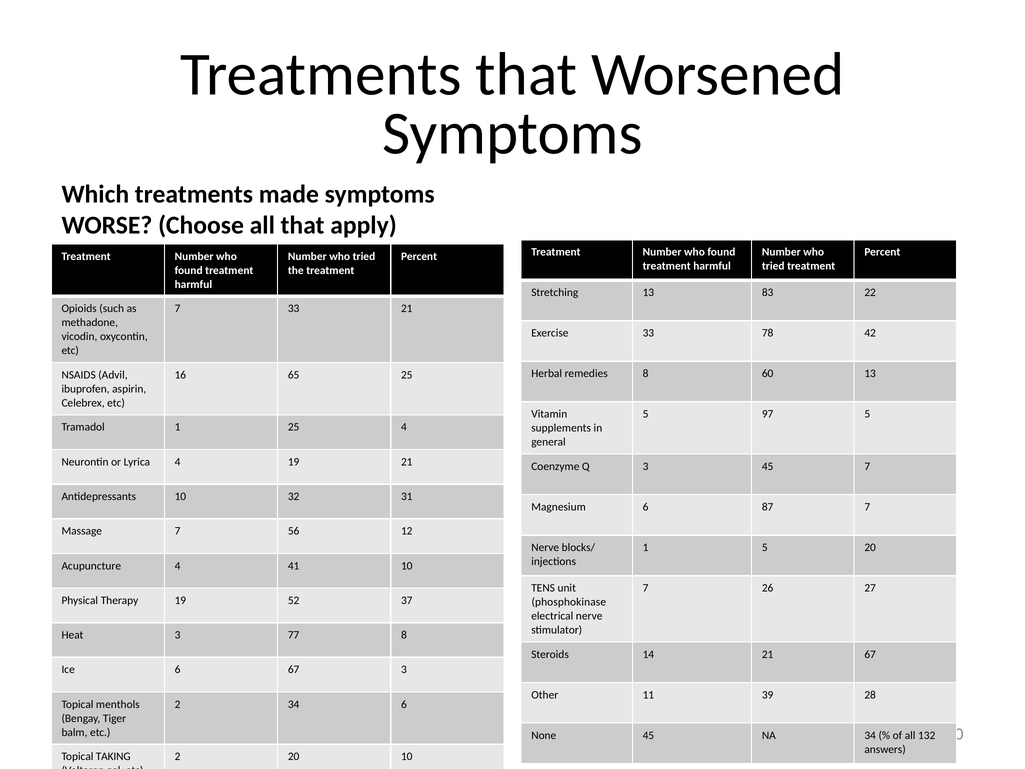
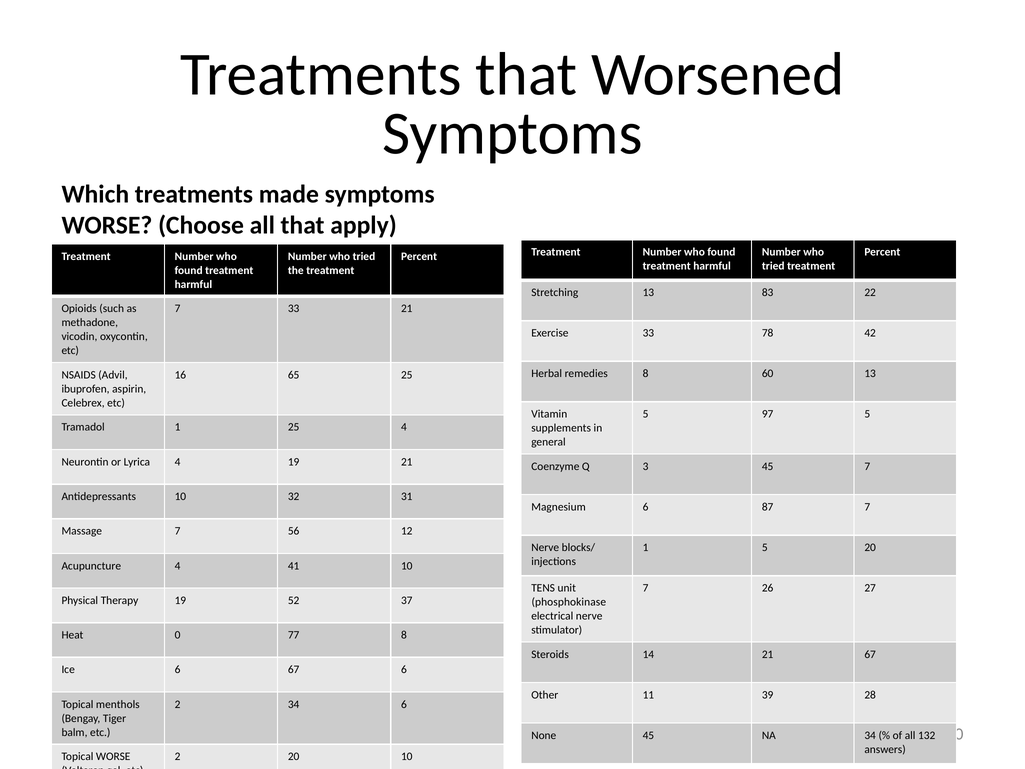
Heat 3: 3 -> 0 (178, 635)
67 3: 3 -> 6 (404, 669)
Topical TAKING: TAKING -> WORSE (113, 756)
